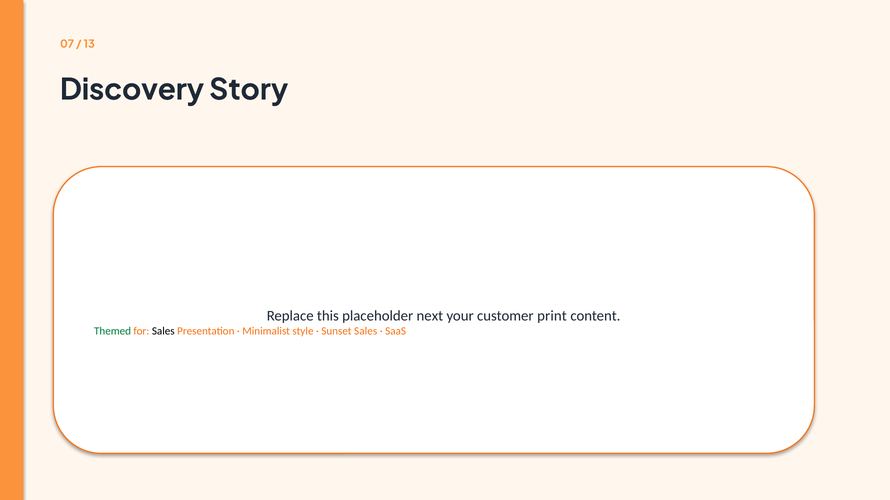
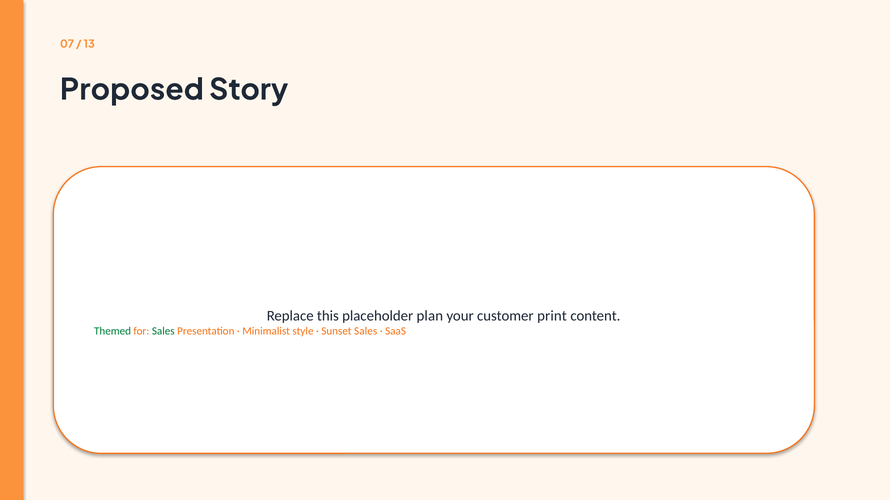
Discovery: Discovery -> Proposed (132, 90)
next: next -> plan (430, 316)
Sales colour: black -> green (163, 332)
